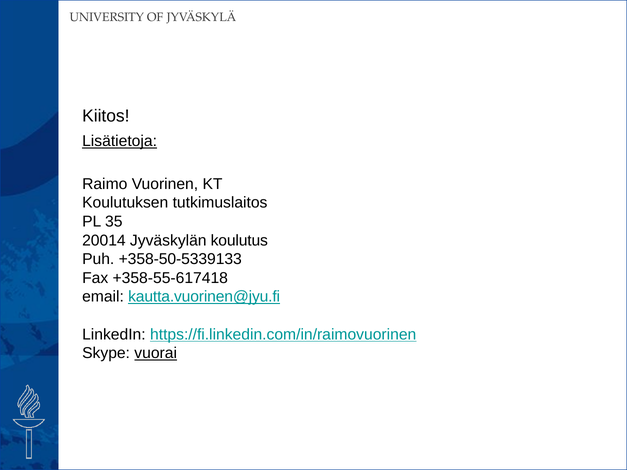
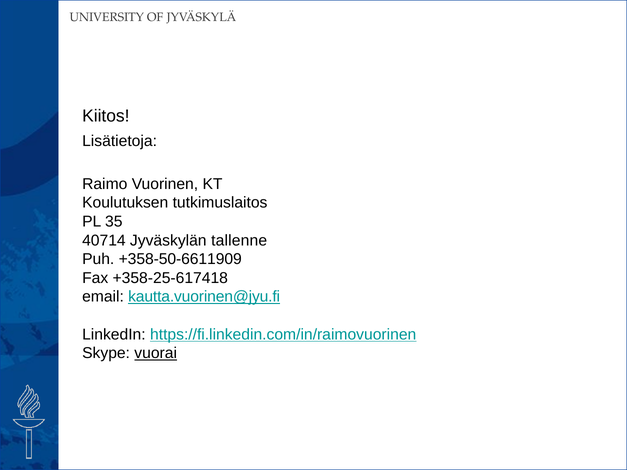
Lisätietoja underline: present -> none (120, 141)
20014: 20014 -> 40714 (104, 240)
koulutus: koulutus -> tallenne (239, 240)
+358-50-5339133: +358-50-5339133 -> +358-50-6611909 (180, 259)
+358-55-617418: +358-55-617418 -> +358-25-617418 (170, 278)
